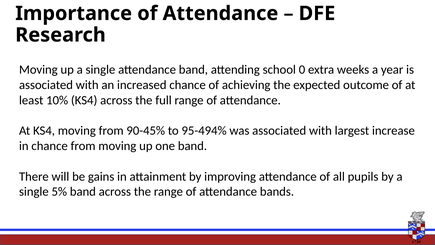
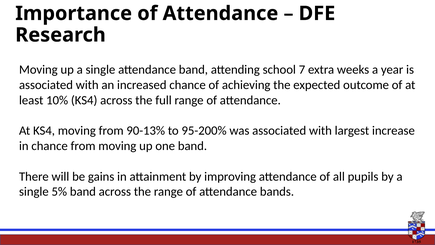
0: 0 -> 7 (302, 70)
90-45%: 90-45% -> 90-13% (146, 131)
95-494%: 95-494% -> 95-200% (204, 131)
